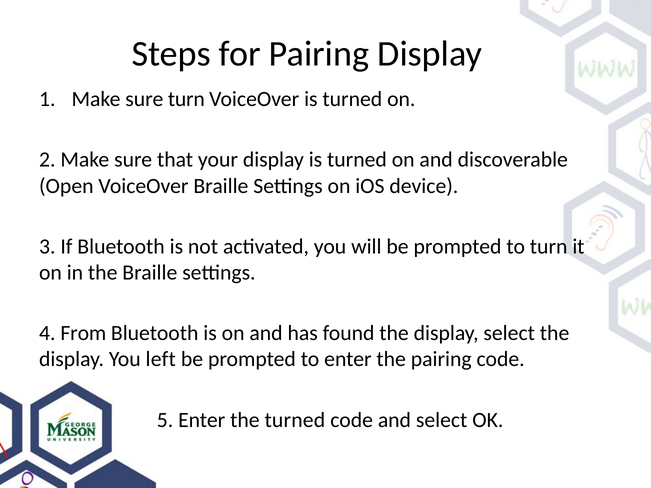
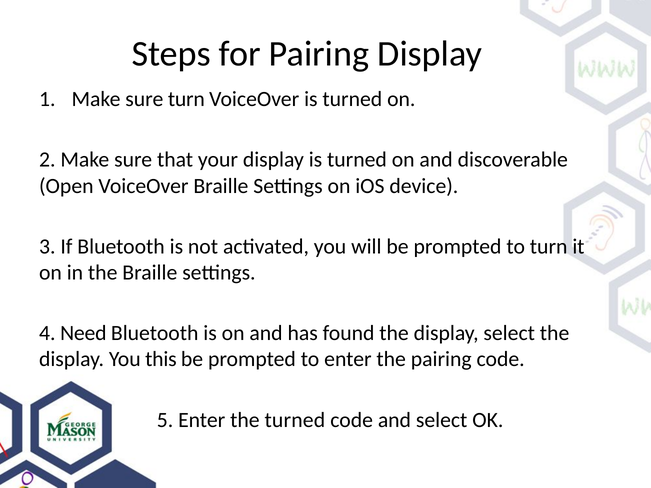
From: From -> Need (83, 333)
left: left -> this (161, 360)
